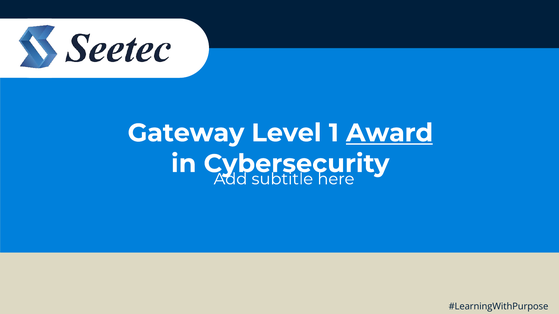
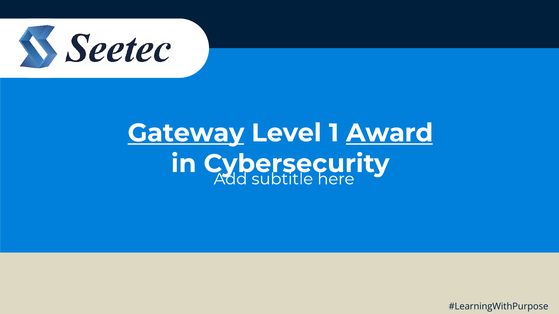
Gateway underline: none -> present (186, 133)
